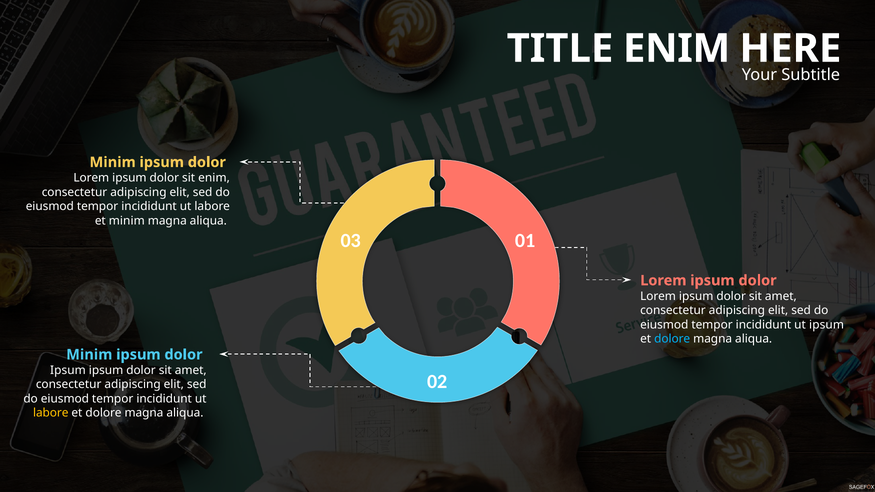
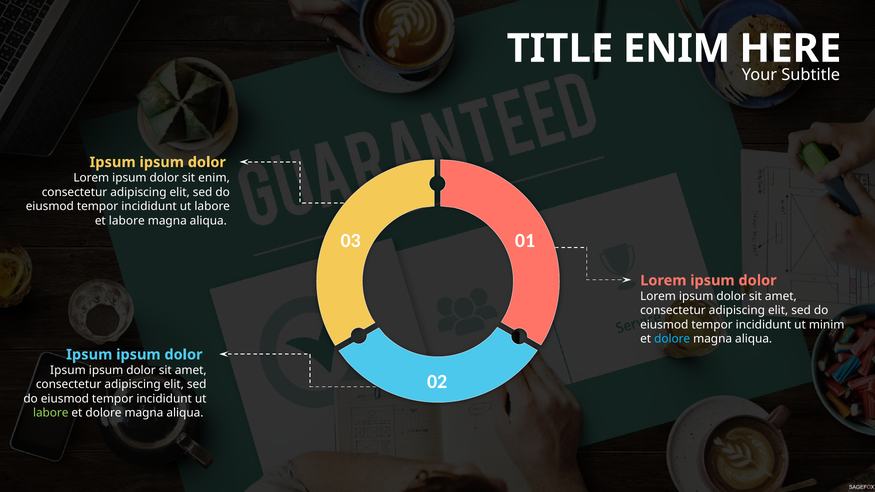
Minim: Minim -> Ipsum (113, 162)
et minim: minim -> labore (127, 221)
ut ipsum: ipsum -> minim (827, 325)
Minim: Minim -> Ipsum (89, 355)
labore colour: yellow -> light green (51, 413)
